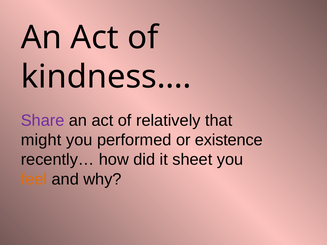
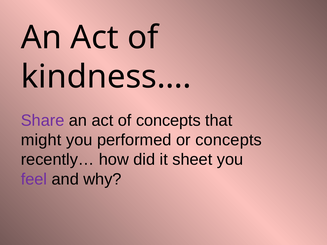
of relatively: relatively -> concepts (168, 120)
or existence: existence -> concepts (229, 140)
feel colour: orange -> purple (34, 179)
